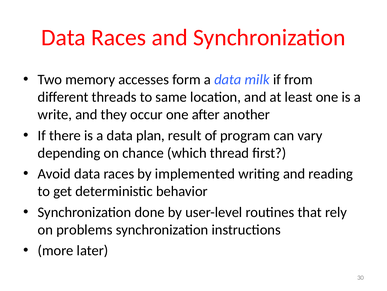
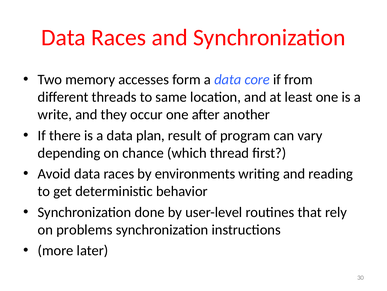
milk: milk -> core (257, 79)
implemented: implemented -> environments (195, 173)
